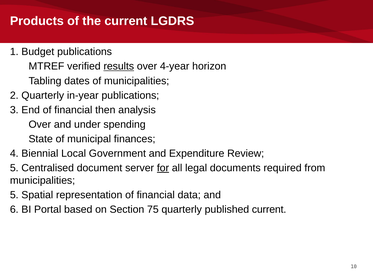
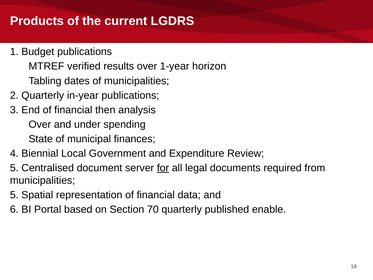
results underline: present -> none (119, 66)
4-year: 4-year -> 1-year (175, 66)
75: 75 -> 70 (153, 209)
published current: current -> enable (269, 209)
